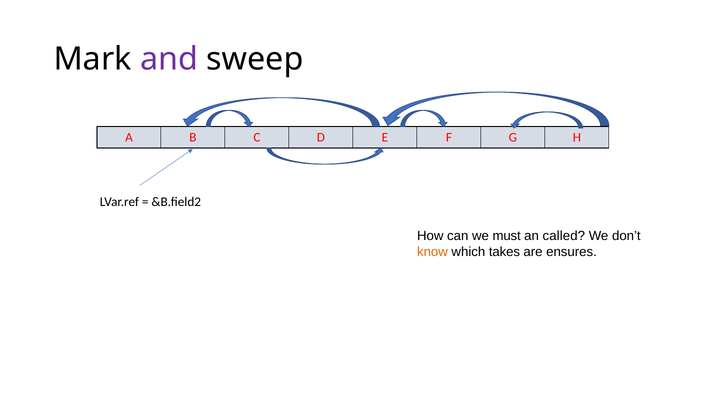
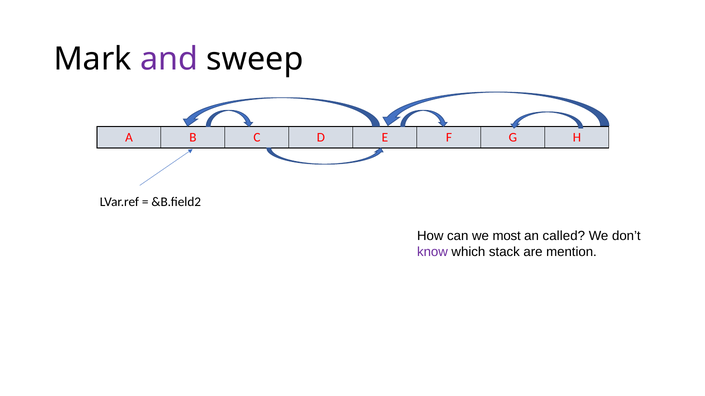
must: must -> most (507, 236)
know colour: orange -> purple (432, 252)
takes: takes -> stack (504, 252)
ensures: ensures -> mention (571, 252)
